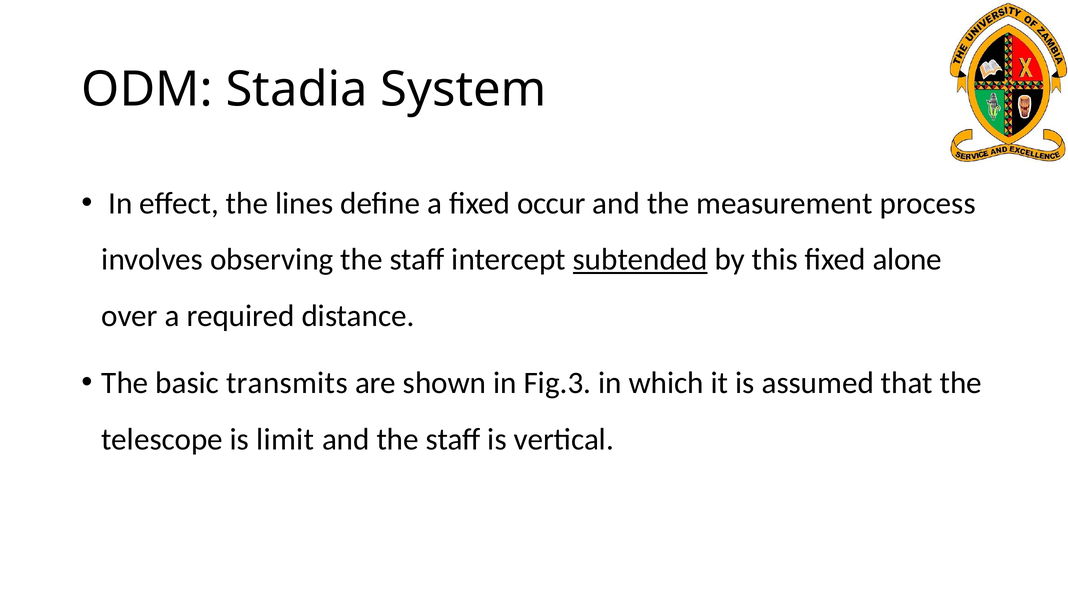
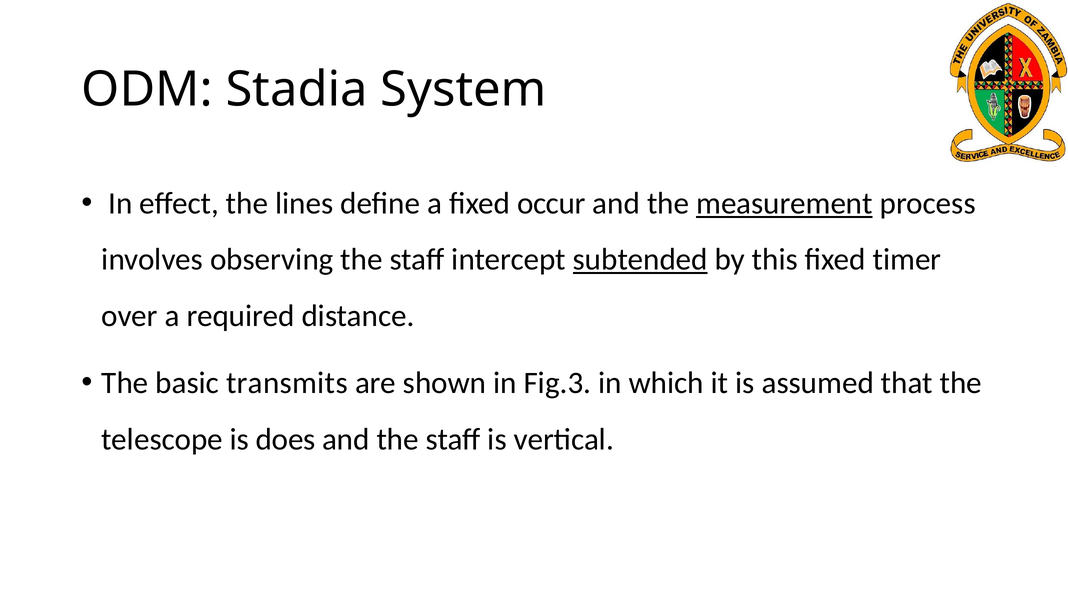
measurement underline: none -> present (784, 203)
alone: alone -> timer (907, 260)
limit: limit -> does (286, 439)
